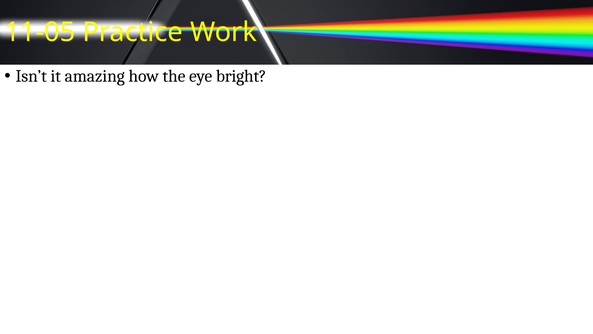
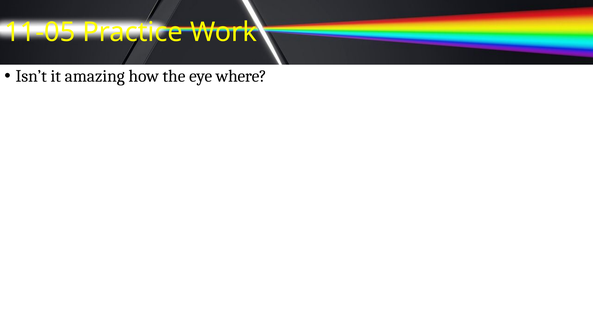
bright: bright -> where (241, 76)
